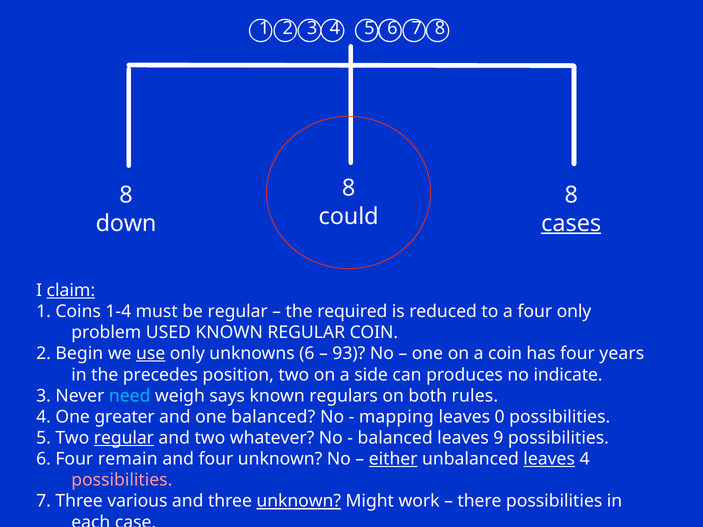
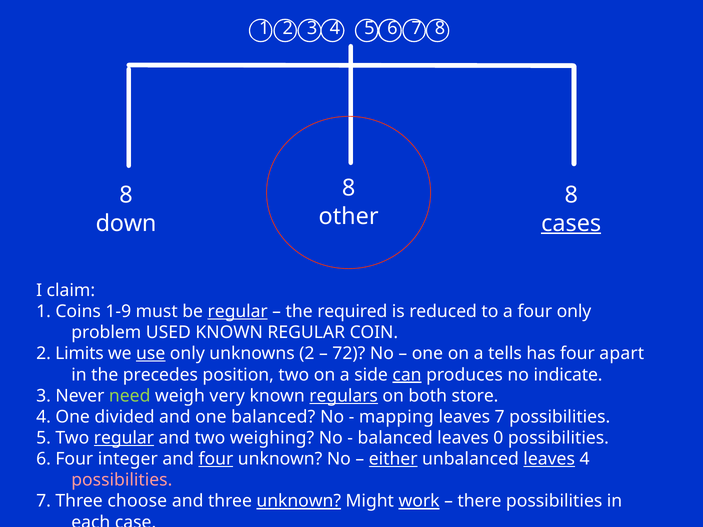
could: could -> other (349, 216)
claim underline: present -> none (71, 291)
1-4: 1-4 -> 1-9 (118, 312)
regular underline: none -> present (238, 312)
Begin: Begin -> Limits (79, 354)
unknowns 6: 6 -> 2 (307, 354)
93: 93 -> 72 (349, 354)
a coin: coin -> tells (505, 354)
years: years -> apart (622, 354)
can underline: none -> present (407, 375)
need colour: light blue -> light green (130, 396)
says: says -> very (227, 396)
regulars underline: none -> present (344, 396)
rules: rules -> store (475, 396)
greater: greater -> divided (125, 417)
leaves 0: 0 -> 7 (500, 417)
whatever: whatever -> weighing (272, 438)
9: 9 -> 0 (498, 438)
remain: remain -> integer (128, 459)
four underline: none -> present (216, 459)
various: various -> choose (137, 501)
work underline: none -> present (419, 501)
